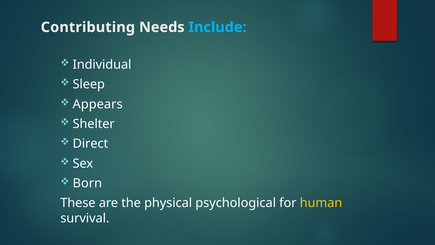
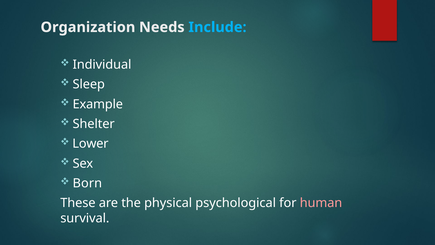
Contributing: Contributing -> Organization (88, 27)
Appears: Appears -> Example (98, 104)
Direct: Direct -> Lower (90, 144)
human colour: yellow -> pink (321, 203)
